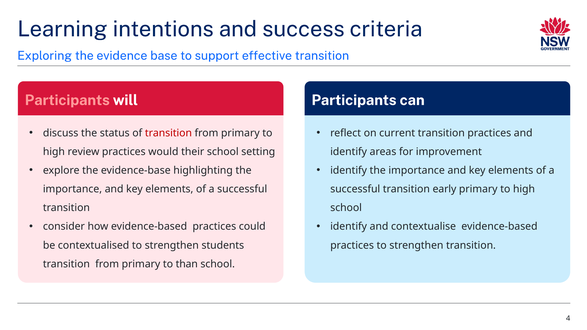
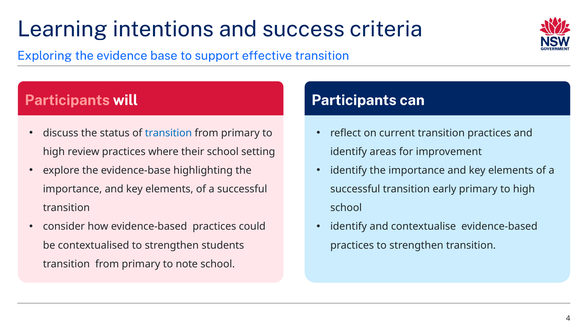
transition colour: red -> blue (168, 133)
would: would -> where (163, 152)
than: than -> note (187, 264)
